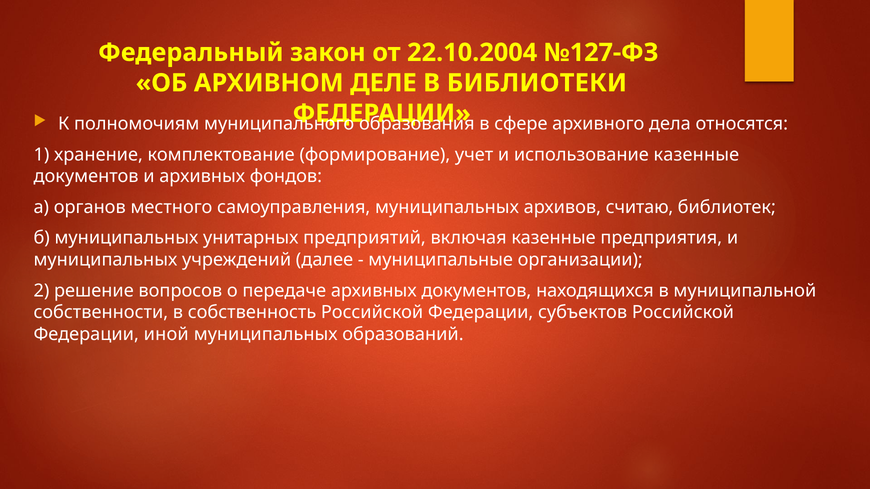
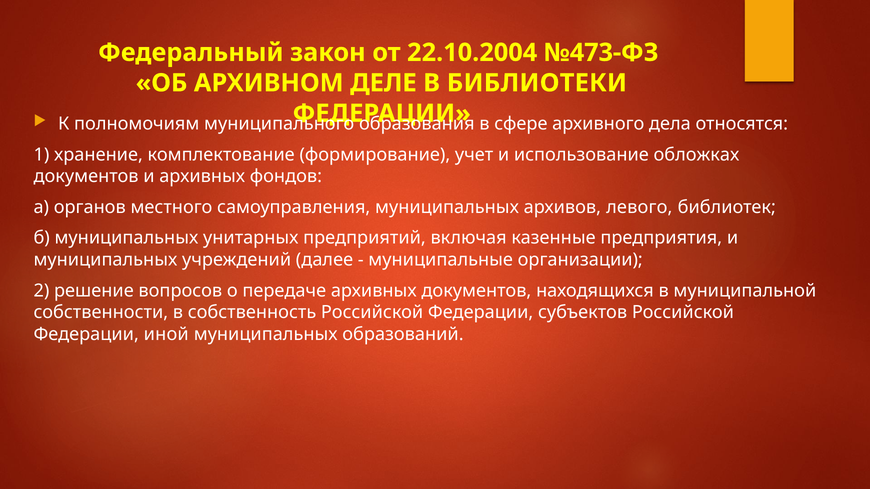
№127-ФЗ: №127-ФЗ -> №473-ФЗ (601, 53)
использование казенные: казенные -> обложках (696, 155)
считаю: считаю -> левого (639, 207)
